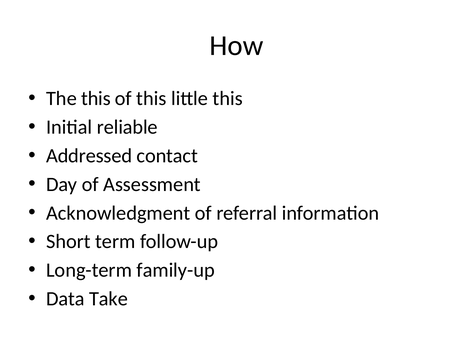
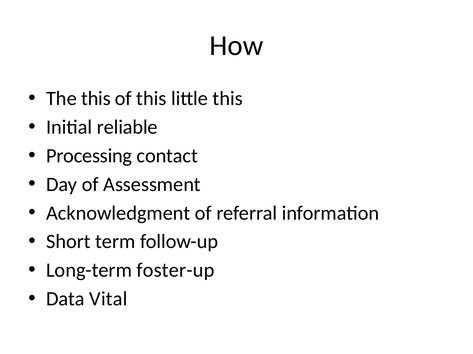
Addressed: Addressed -> Processing (89, 156)
family-up: family-up -> foster-up (176, 271)
Take: Take -> Vital (108, 299)
